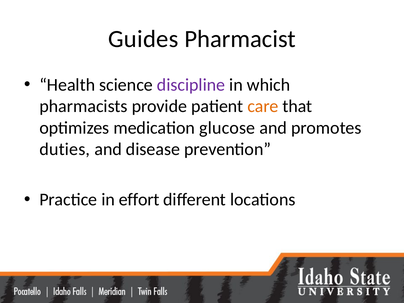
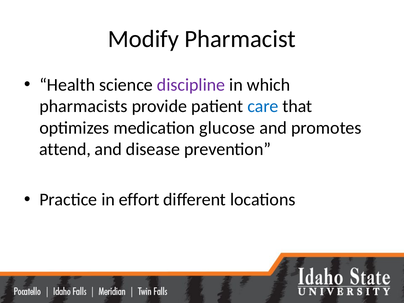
Guides: Guides -> Modify (143, 39)
care colour: orange -> blue (263, 106)
duties: duties -> attend (65, 149)
